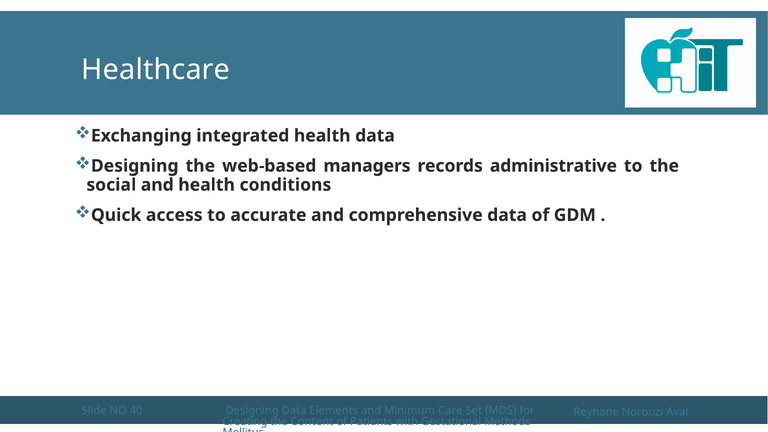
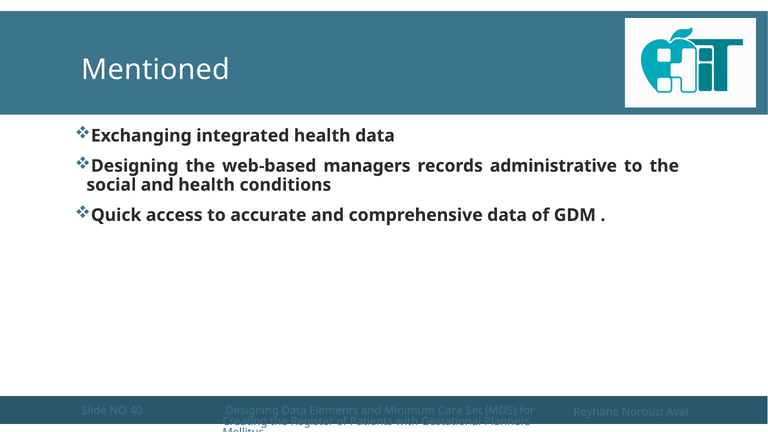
Healthcare: Healthcare -> Mentioned (156, 70)
Content: Content -> Register (312, 422)
Methods: Methods -> Planners (507, 422)
